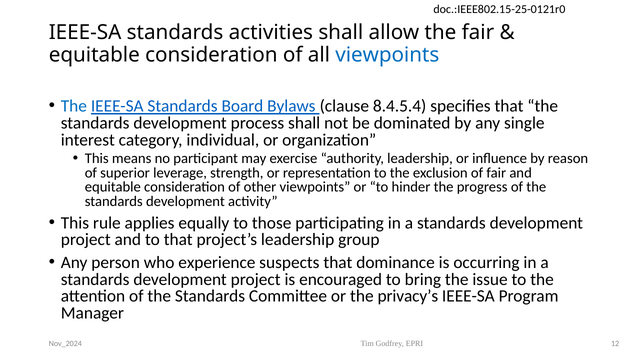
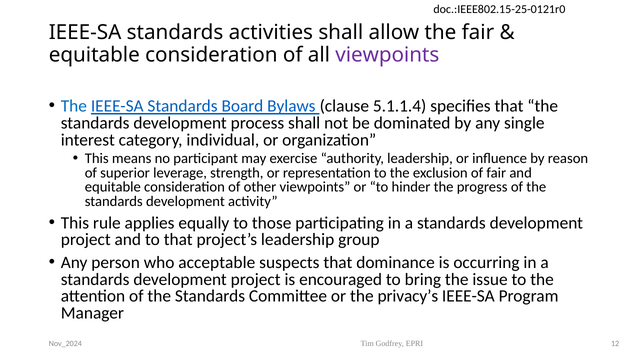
viewpoints colour: blue -> purple (387, 55)
8.4.5.4: 8.4.5.4 -> 5.1.1.4 (400, 106)
experience: experience -> acceptable (217, 262)
